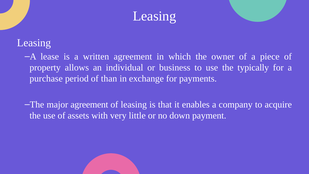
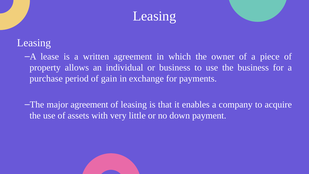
the typically: typically -> business (253, 67)
than: than -> gain (109, 79)
